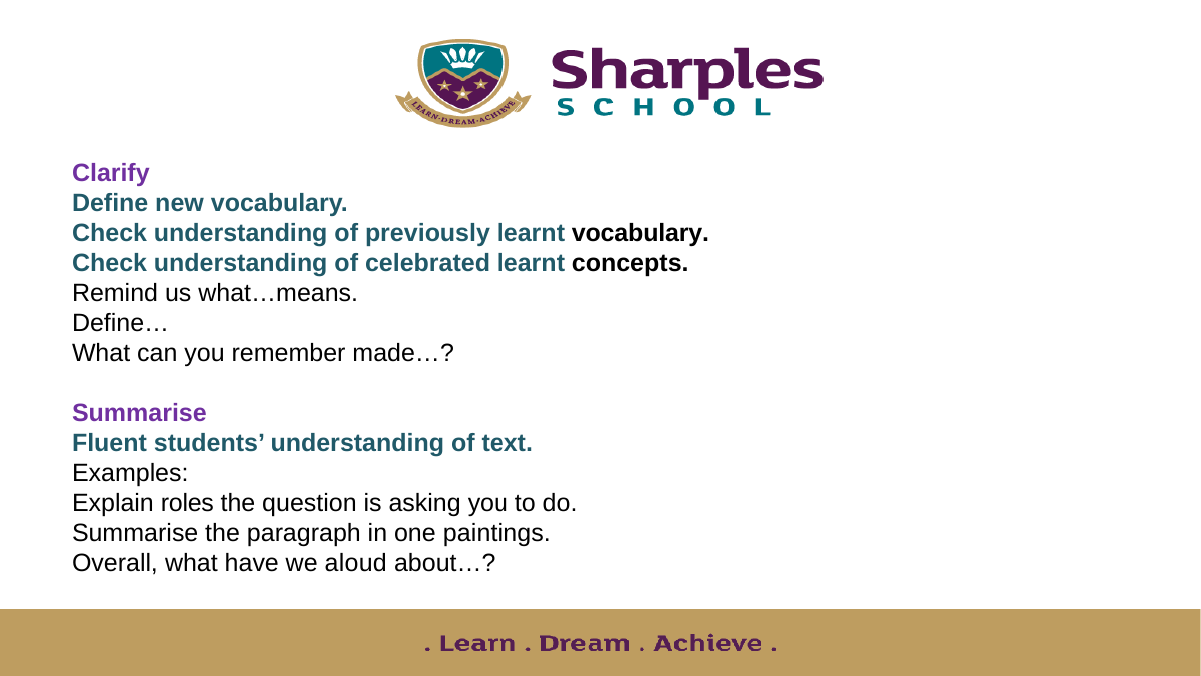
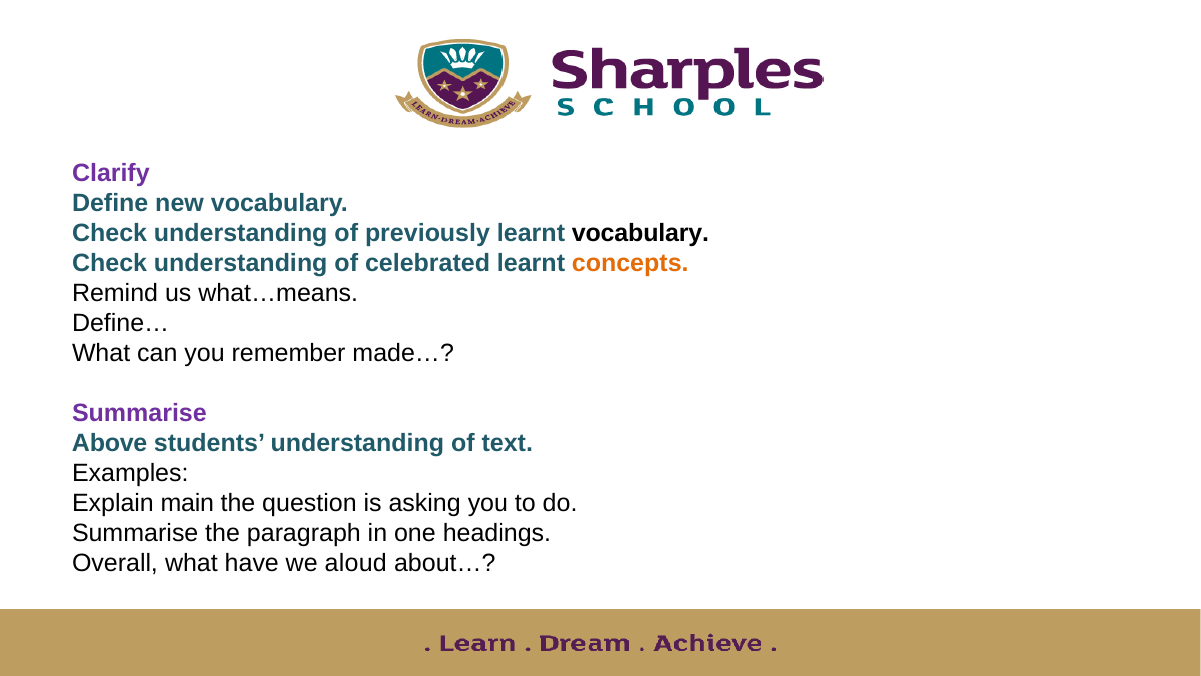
concepts colour: black -> orange (630, 263)
Fluent: Fluent -> Above (110, 443)
roles: roles -> main (187, 503)
paintings: paintings -> headings (497, 533)
